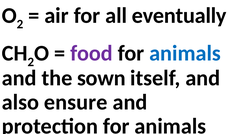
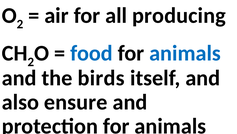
eventually: eventually -> producing (179, 15)
food colour: purple -> blue (91, 53)
sown: sown -> birds (101, 78)
